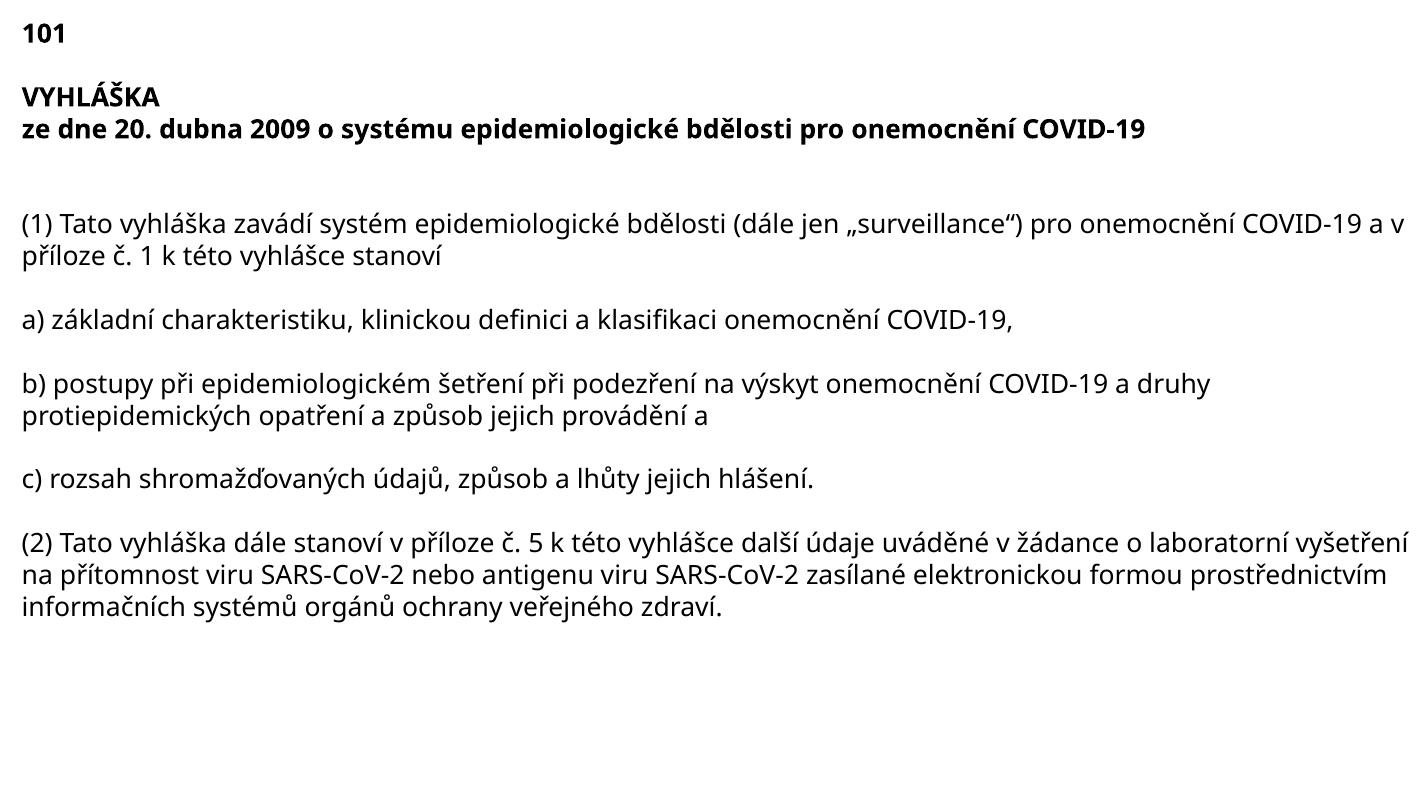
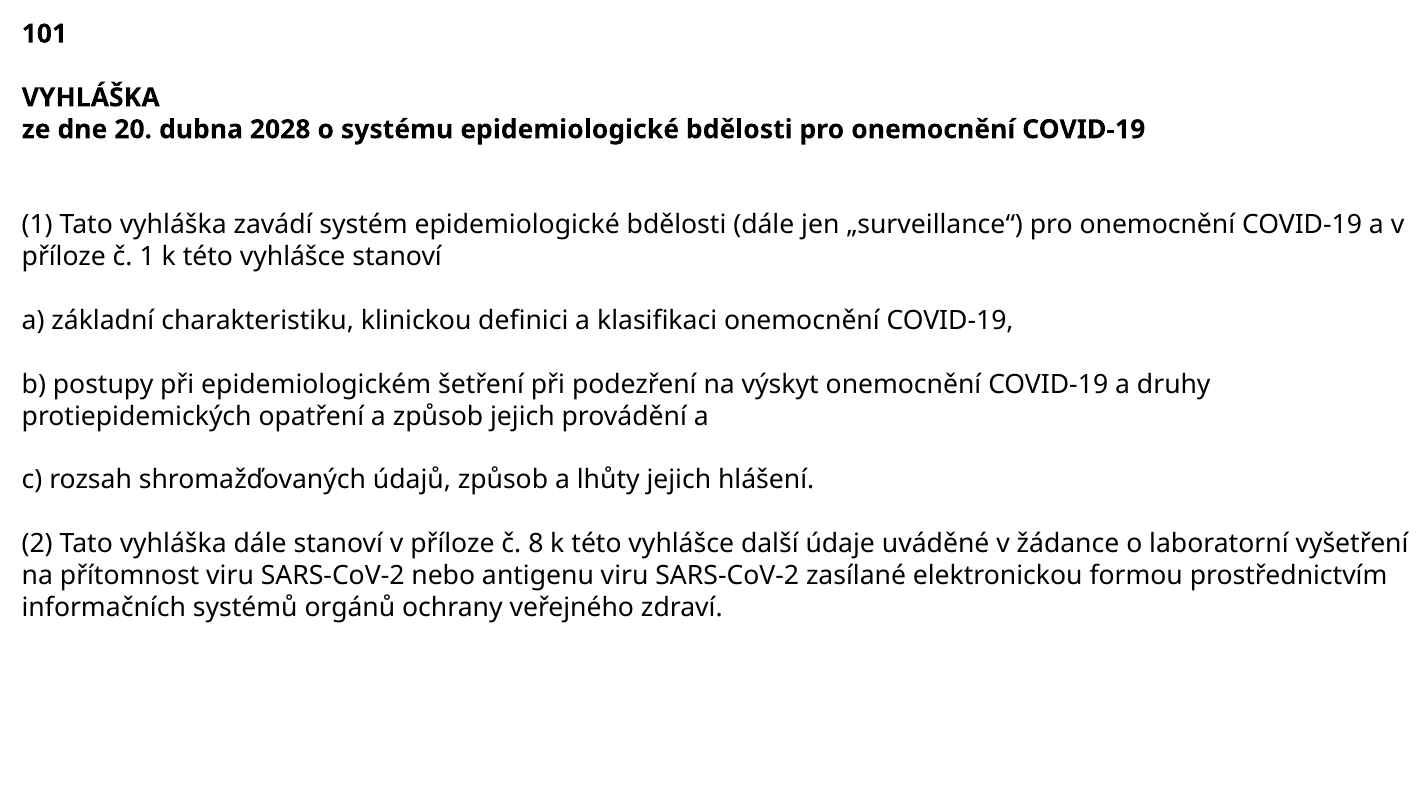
2009: 2009 -> 2028 (280, 130)
5: 5 -> 8 (536, 544)
